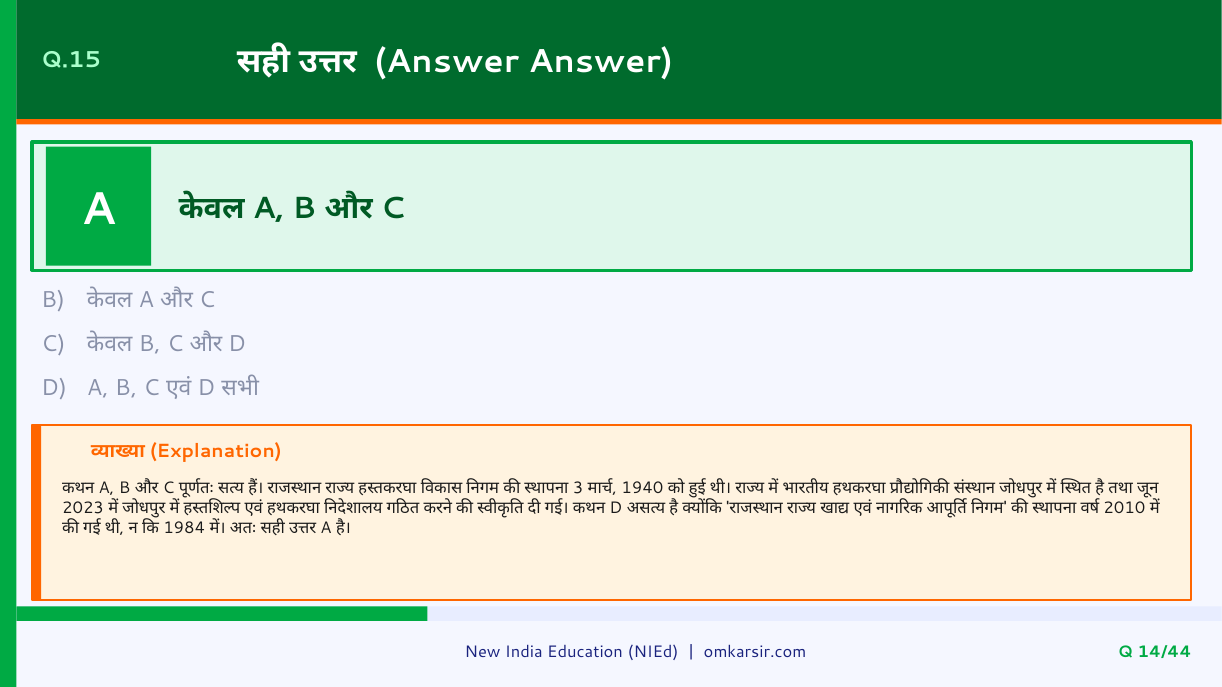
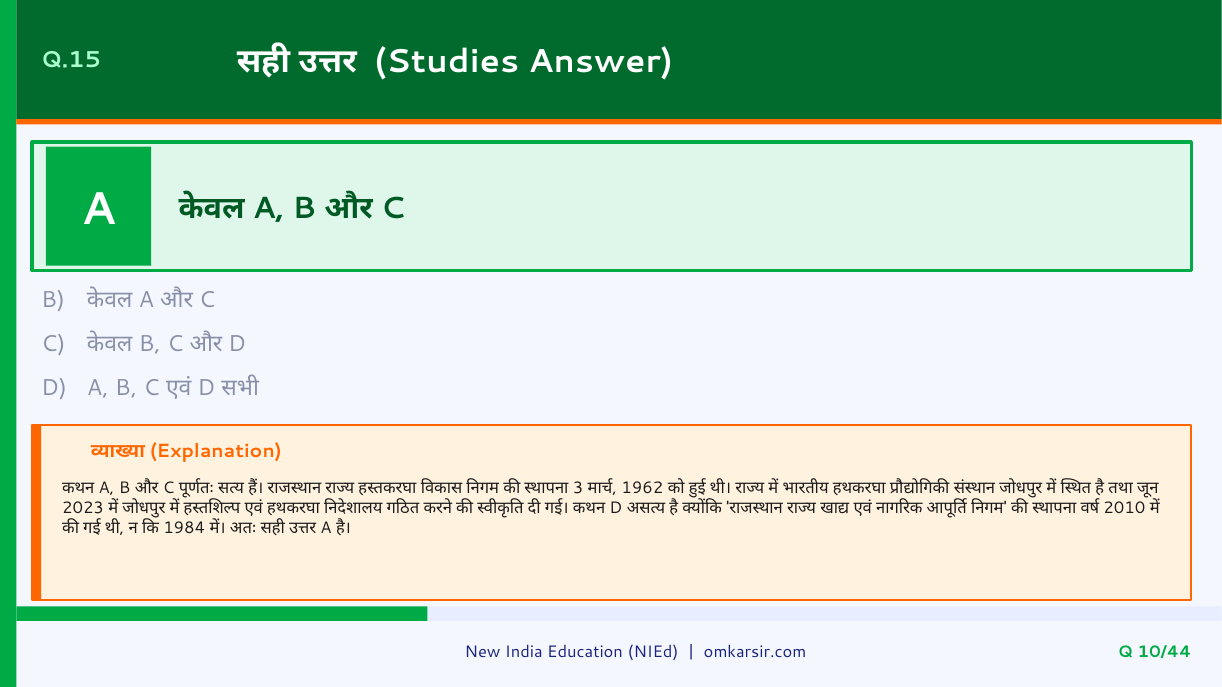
Answer: Answer -> Studies (447, 62)
1940: 1940 -> 1962 (642, 488)
14/44: 14/44 -> 10/44 (1165, 653)
